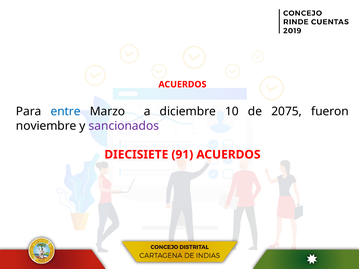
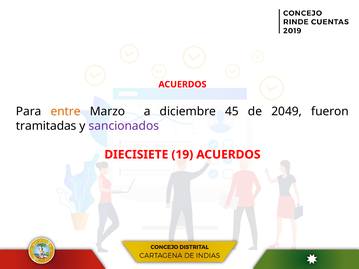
entre colour: blue -> orange (66, 112)
10: 10 -> 45 (232, 112)
2075: 2075 -> 2049 (287, 112)
noviembre: noviembre -> tramitadas (46, 126)
91: 91 -> 19 (182, 155)
